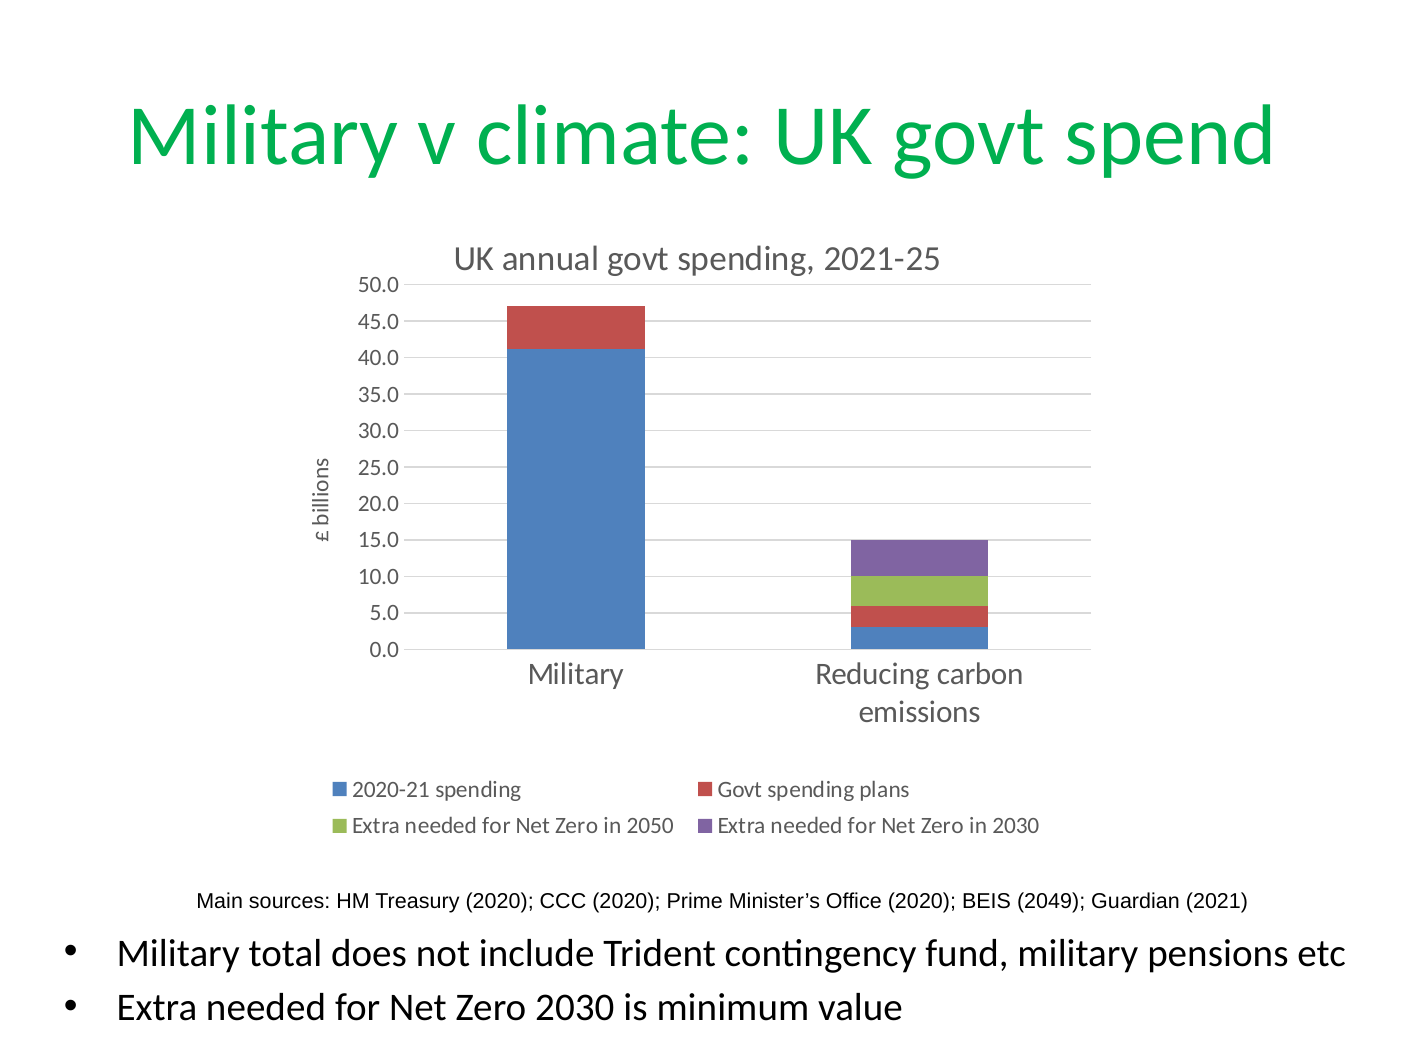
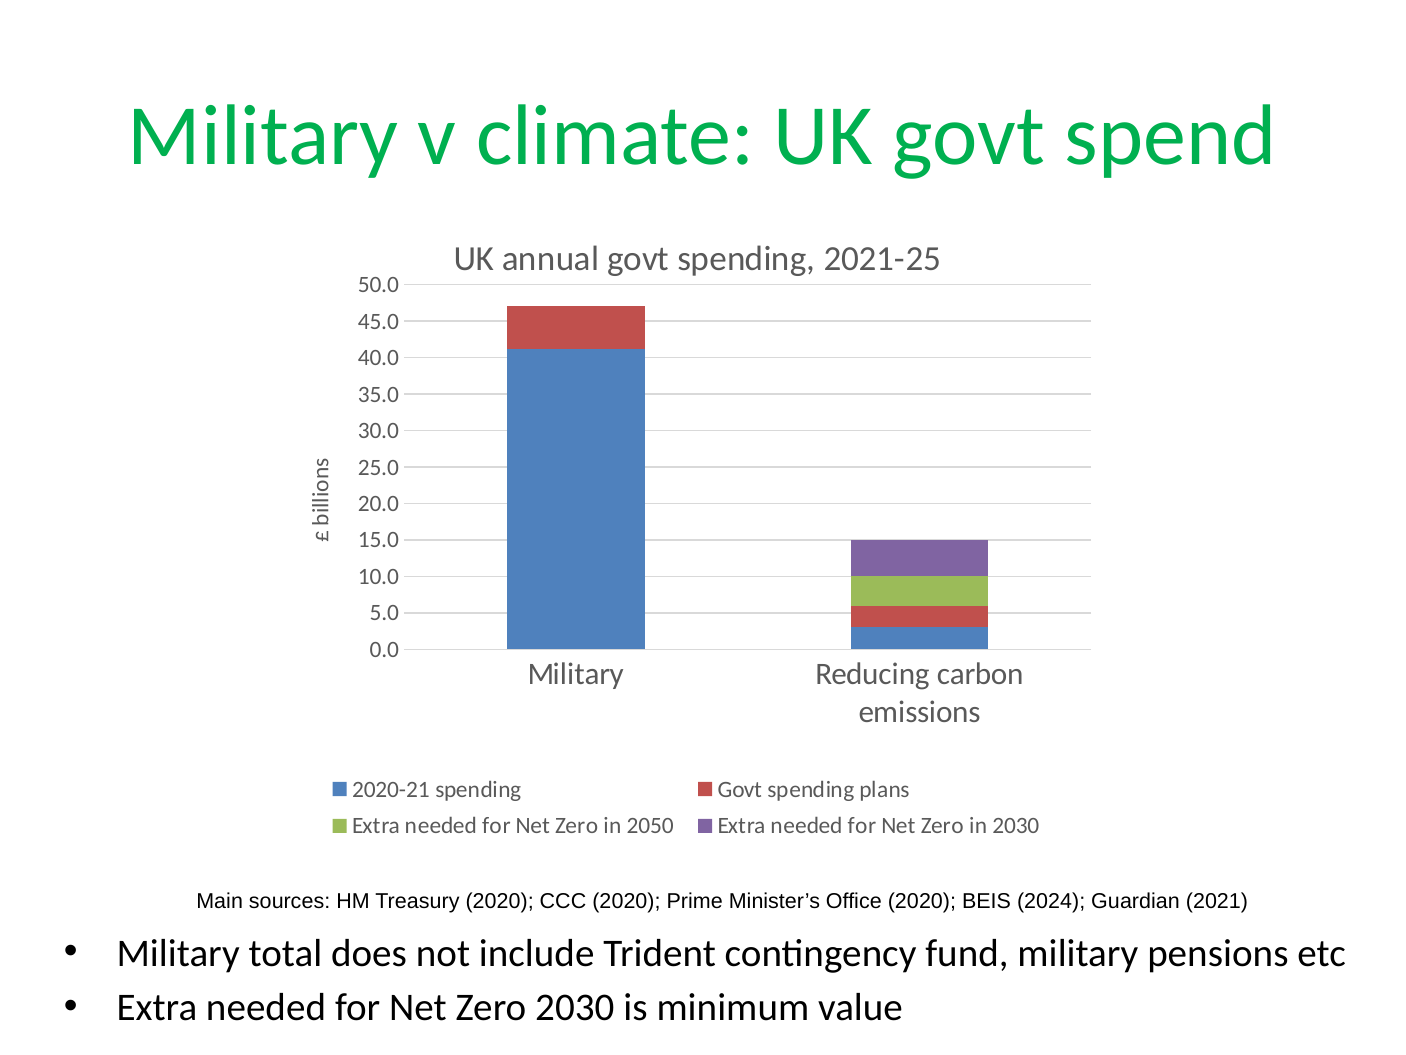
2049: 2049 -> 2024 (1051, 901)
